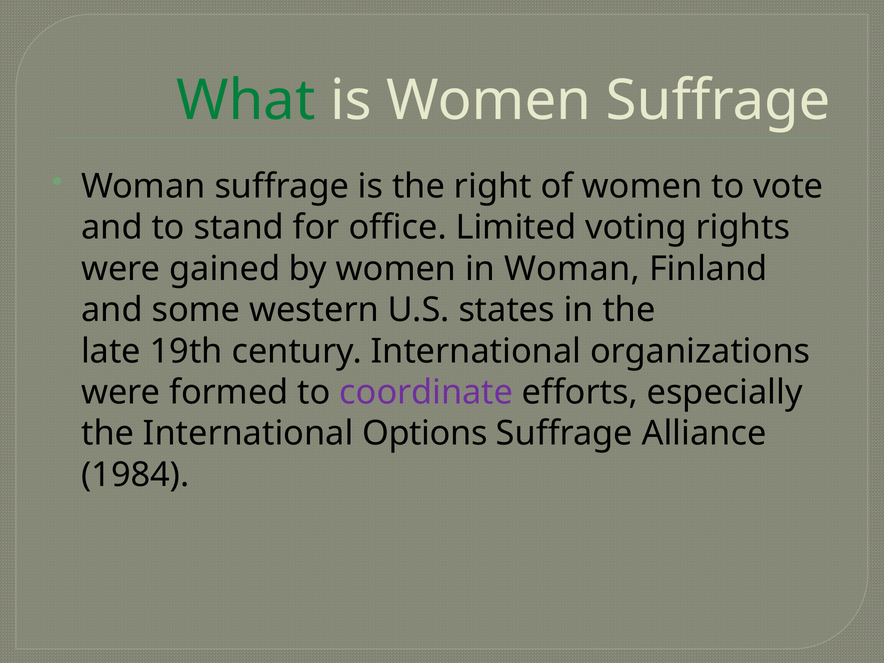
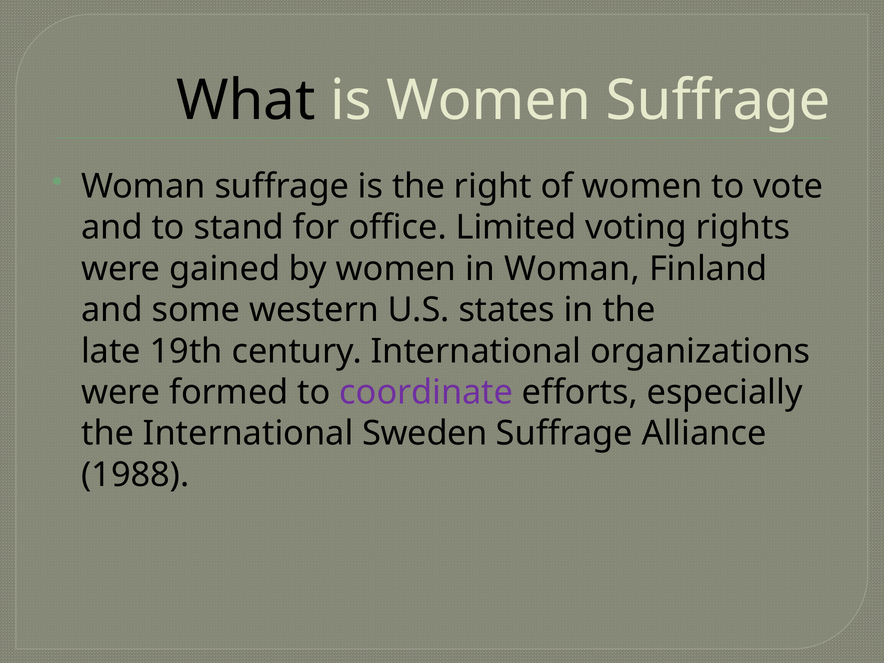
What colour: green -> black (246, 101)
Options: Options -> Sweden (425, 434)
1984: 1984 -> 1988 (135, 475)
